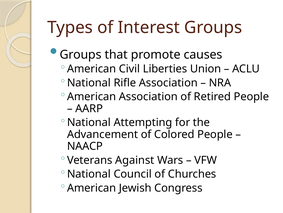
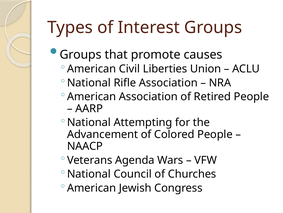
Against: Against -> Agenda (135, 160)
